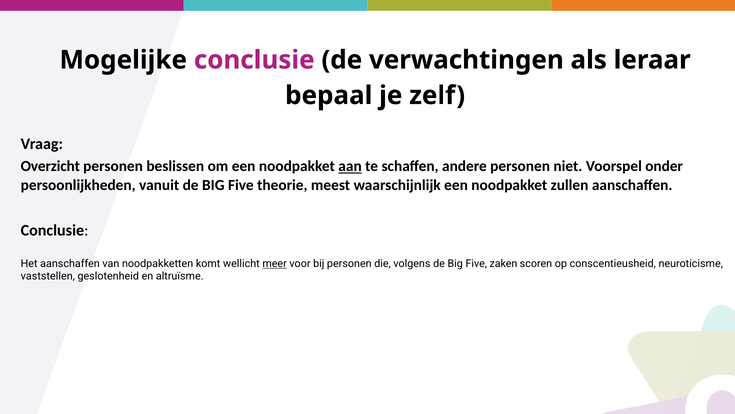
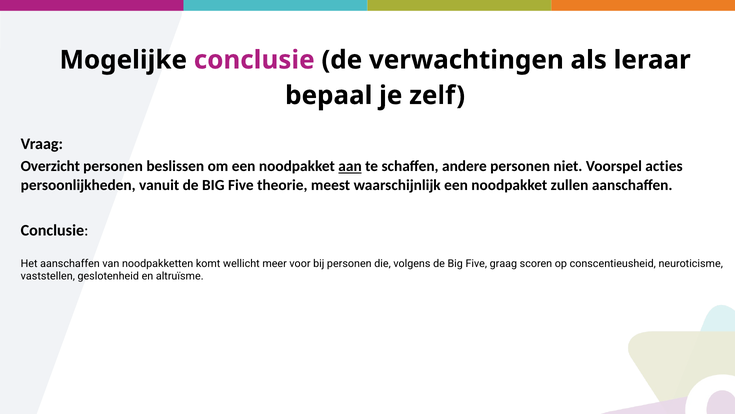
onder: onder -> acties (664, 166)
meer underline: present -> none (275, 263)
zaken: zaken -> graag (503, 263)
